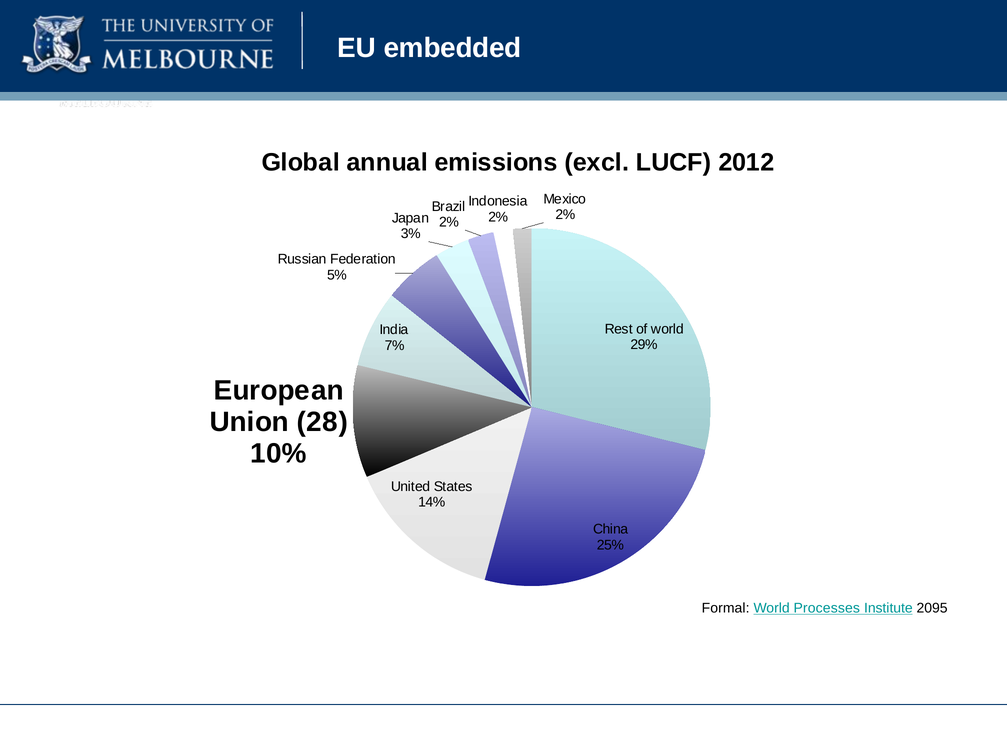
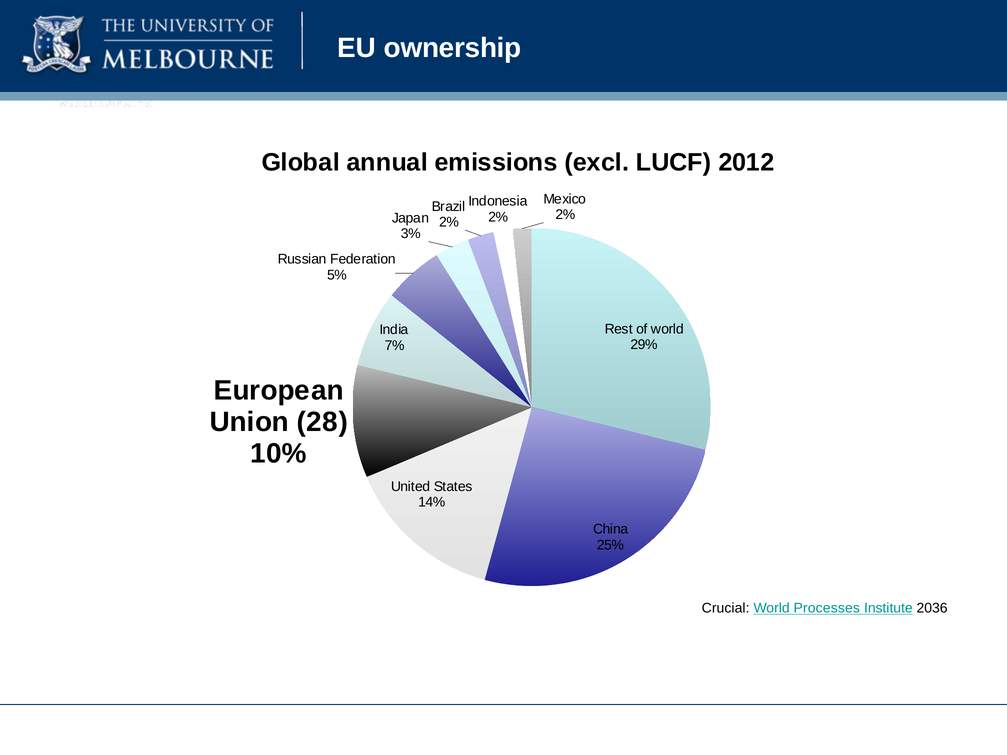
embedded: embedded -> ownership (453, 48)
Formal: Formal -> Crucial (726, 608)
2095: 2095 -> 2036 (932, 608)
